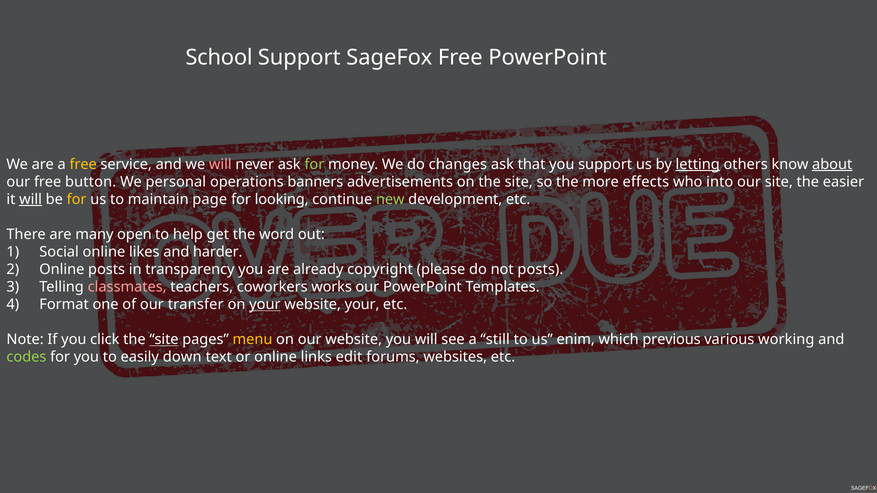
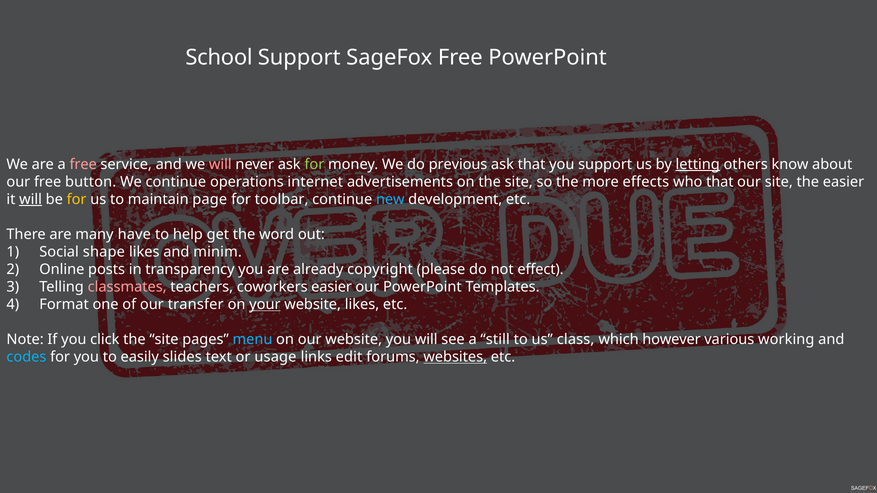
free colour: yellow -> pink (83, 164)
changes: changes -> previous (458, 164)
about underline: present -> none (832, 164)
We personal: personal -> continue (176, 182)
banners: banners -> internet (315, 182)
who into: into -> that (720, 182)
looking: looking -> toolbar (282, 199)
new colour: light green -> light blue (390, 199)
open: open -> have (134, 235)
Social online: online -> shape (104, 252)
harder: harder -> minim (218, 252)
not posts: posts -> effect (541, 270)
coworkers works: works -> easier (332, 287)
website your: your -> likes (362, 305)
site underline: present -> none (164, 340)
menu colour: yellow -> light blue (252, 340)
enim: enim -> class (576, 340)
previous: previous -> however (672, 340)
codes colour: light green -> light blue (26, 357)
down: down -> slides (182, 357)
or online: online -> usage (275, 357)
websites underline: none -> present (455, 357)
